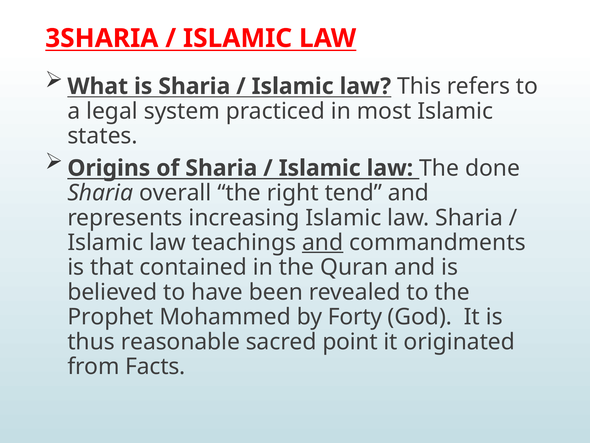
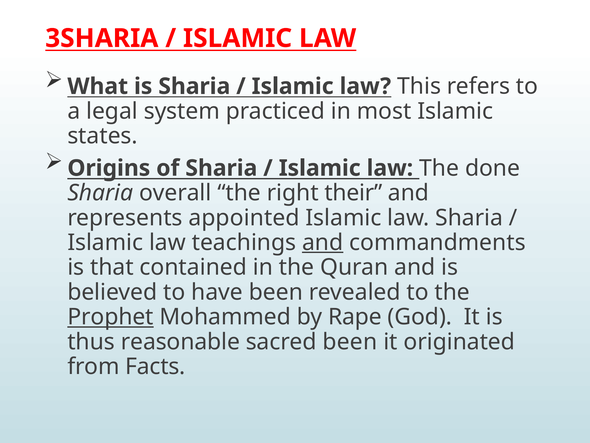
tend: tend -> their (353, 193)
increasing: increasing -> appointed (244, 218)
Prophet underline: none -> present (110, 317)
Forty: Forty -> Rape (355, 317)
sacred point: point -> been (350, 341)
